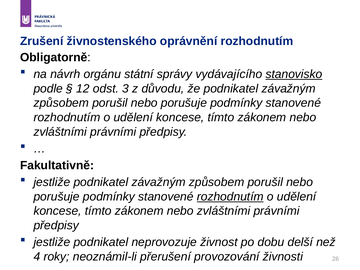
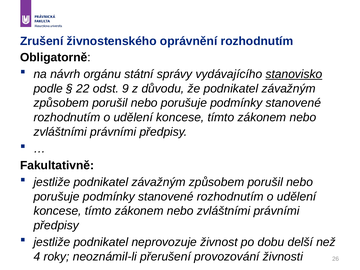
12: 12 -> 22 (83, 89)
3: 3 -> 9 (126, 89)
rozhodnutím underline: present -> none (230, 197)
